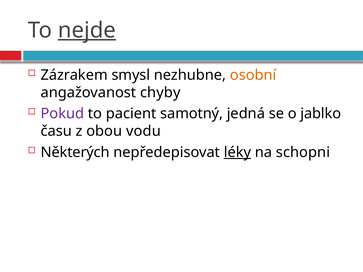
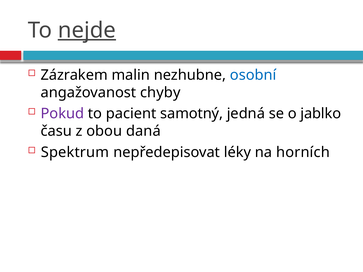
smysl: smysl -> malin (131, 75)
osobní colour: orange -> blue (253, 75)
vodu: vodu -> daná (143, 131)
Některých: Některých -> Spektrum (75, 152)
léky underline: present -> none (237, 152)
schopni: schopni -> horních (303, 152)
